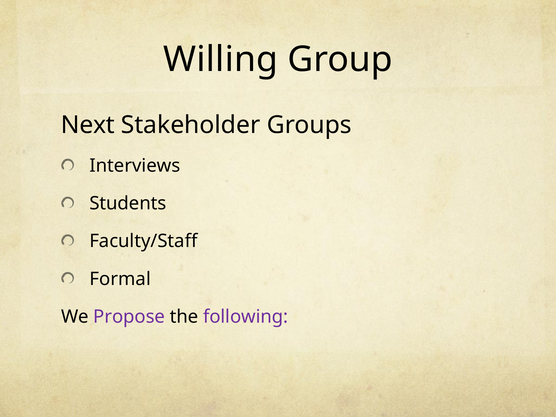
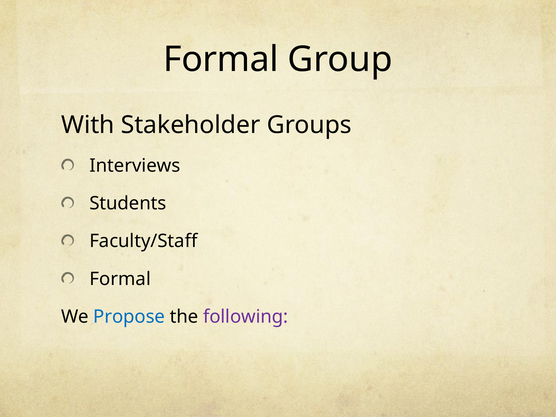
Willing: Willing -> Formal (221, 59)
Next: Next -> With (88, 125)
Propose colour: purple -> blue (129, 317)
